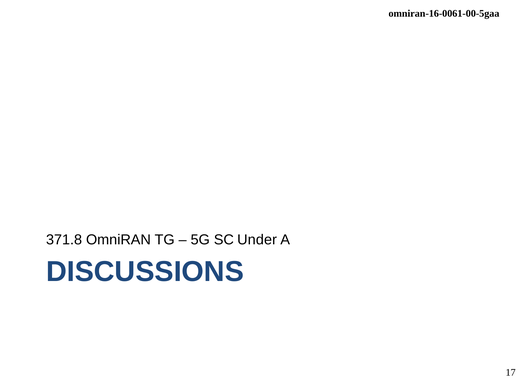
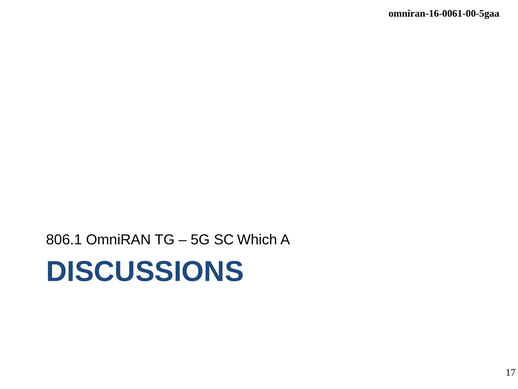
371.8: 371.8 -> 806.1 (64, 239)
Under: Under -> Which (257, 239)
